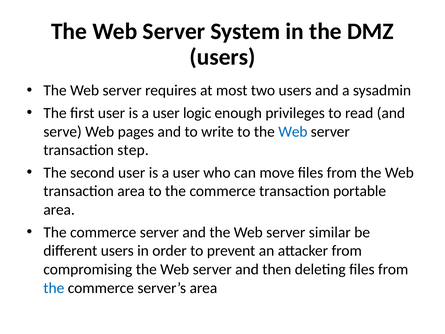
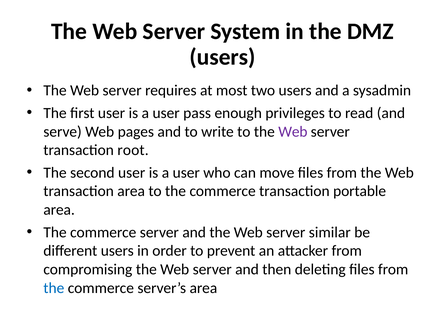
logic: logic -> pass (197, 113)
Web colour: blue -> purple (293, 131)
step: step -> root (133, 150)
